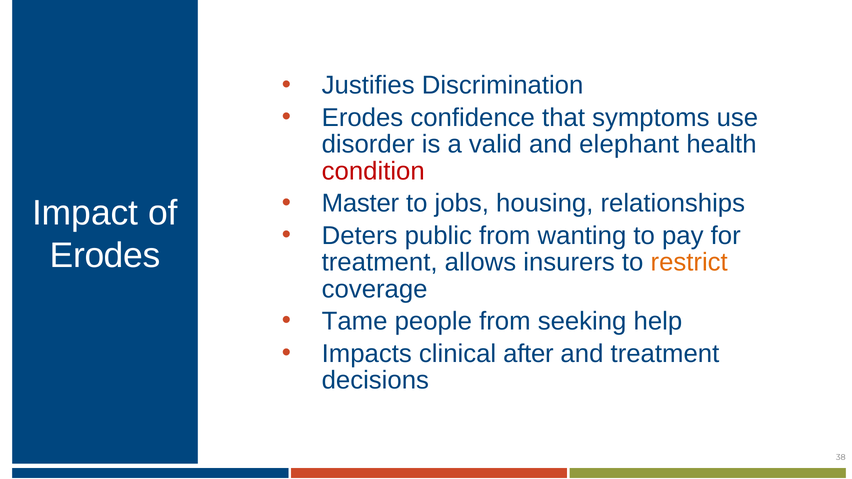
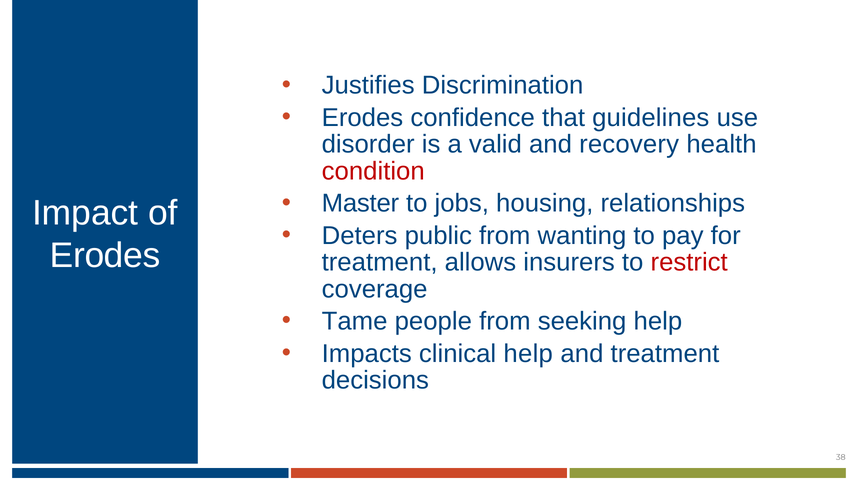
symptoms: symptoms -> guidelines (651, 118)
elephant: elephant -> recovery (629, 145)
restrict colour: orange -> red (689, 263)
clinical after: after -> help (528, 354)
